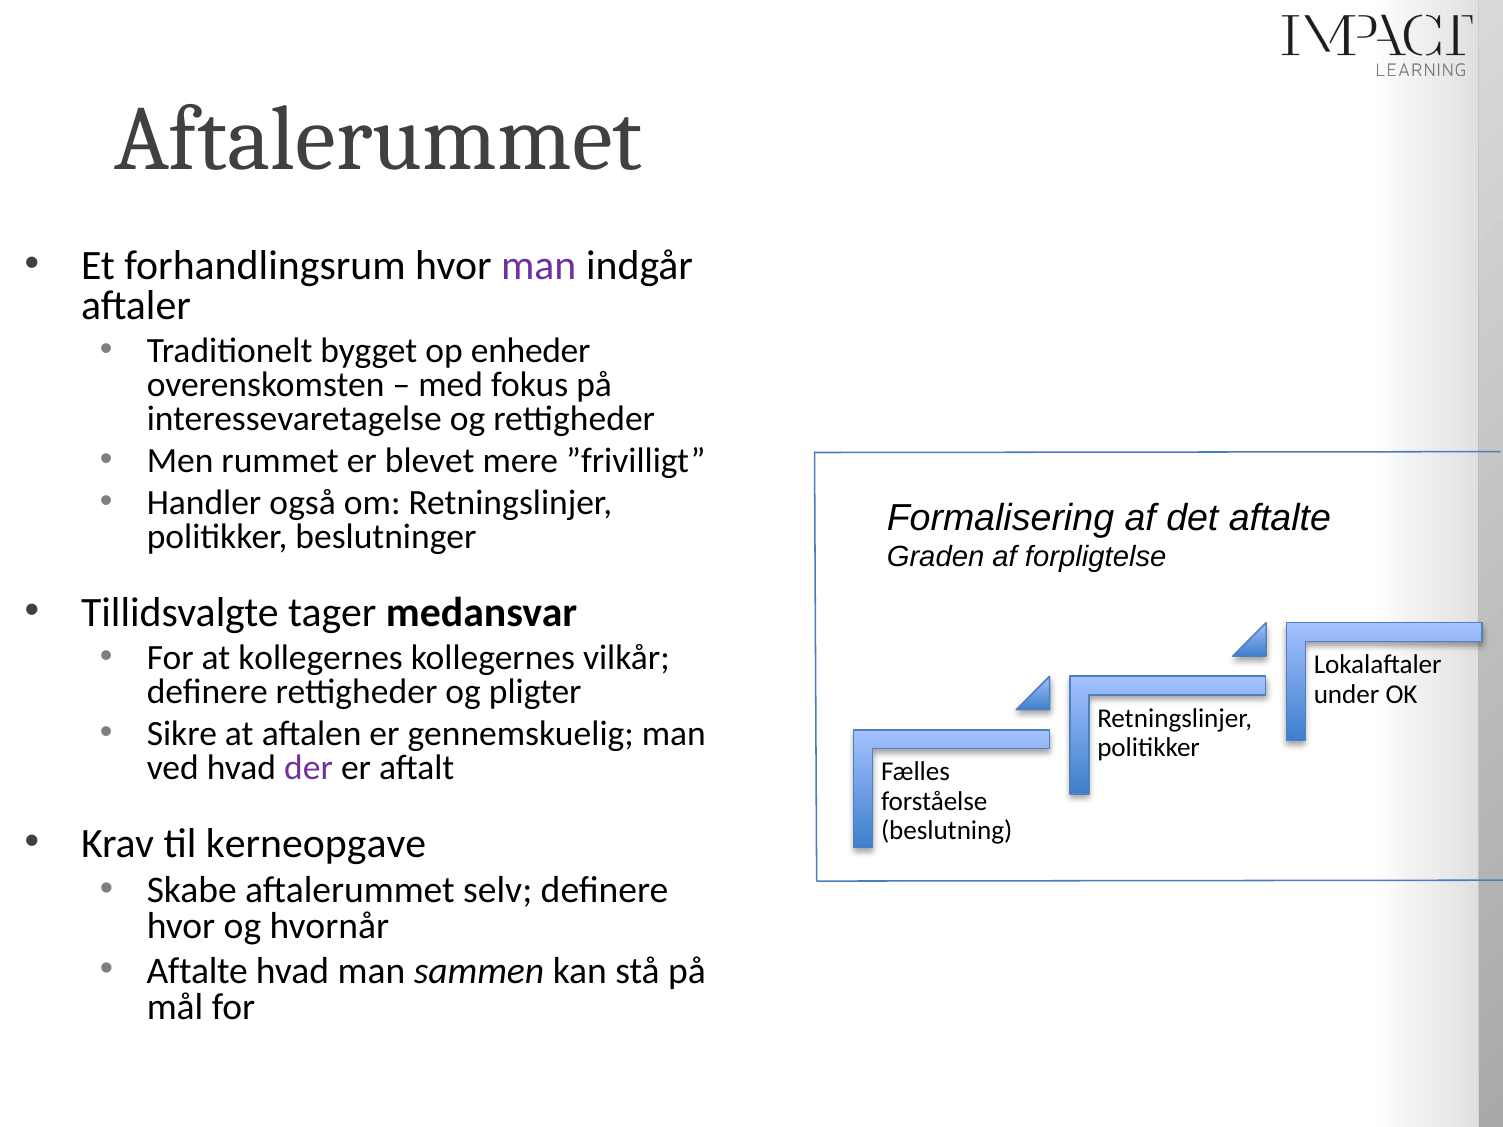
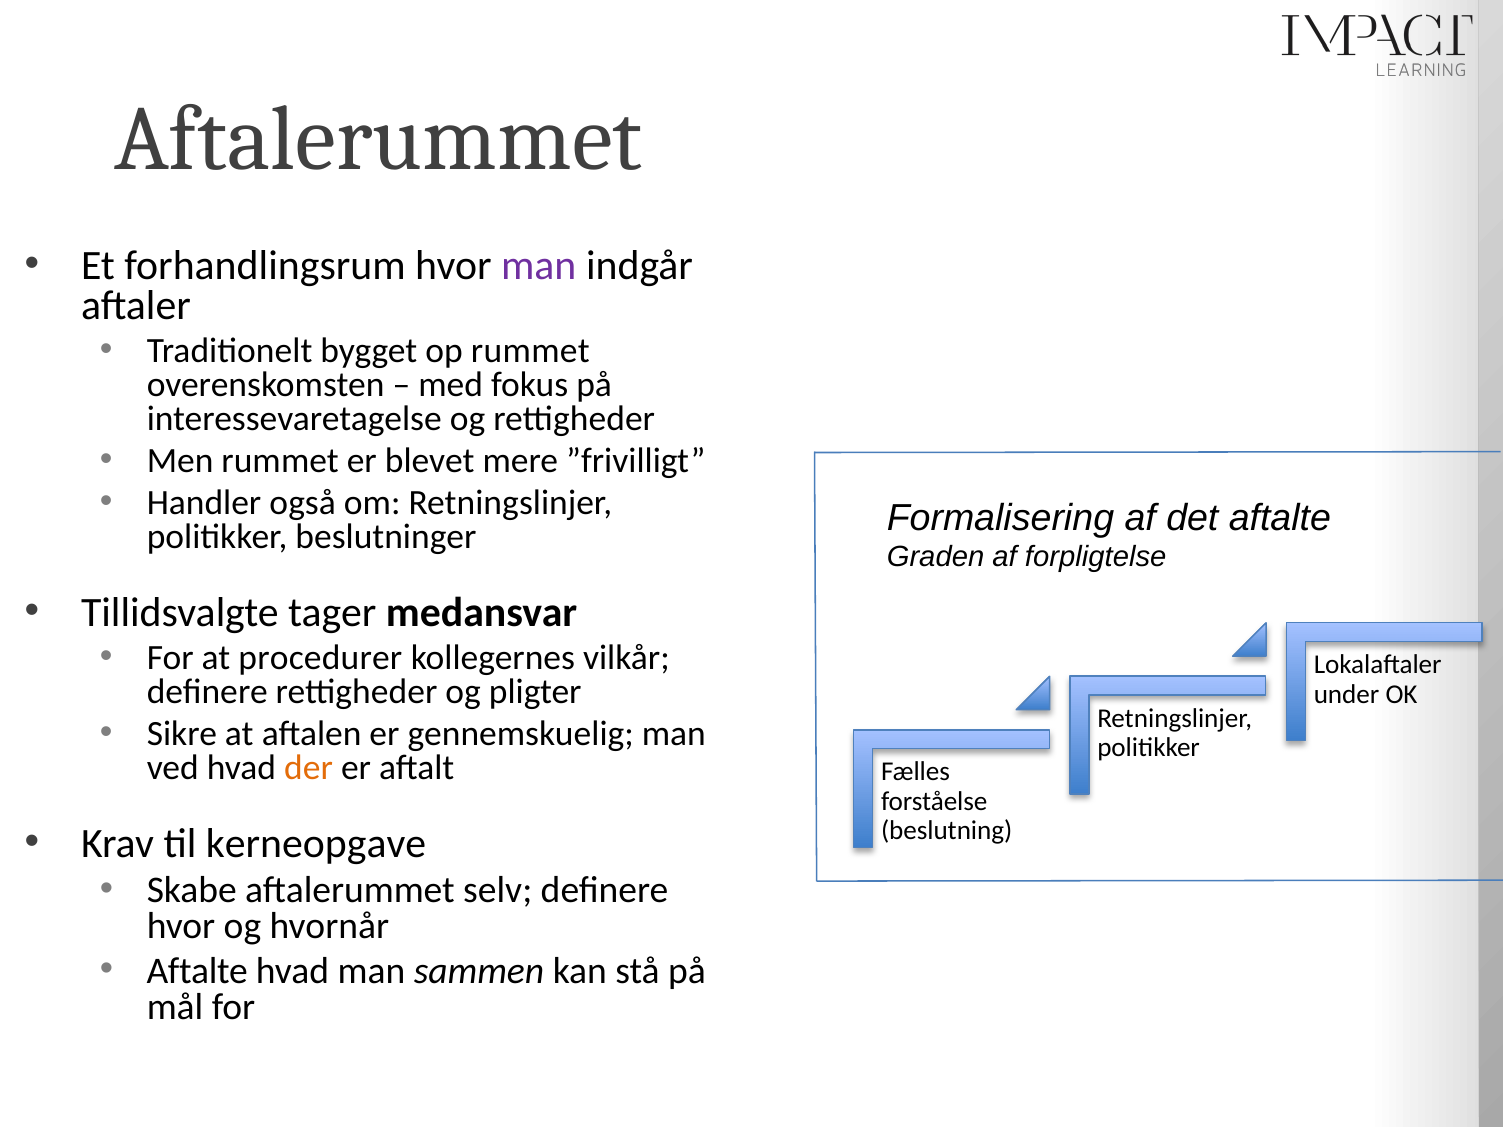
op enheder: enheder -> rummet (530, 351)
at kollegernes: kollegernes -> procedurer (320, 658)
der colour: purple -> orange (309, 768)
